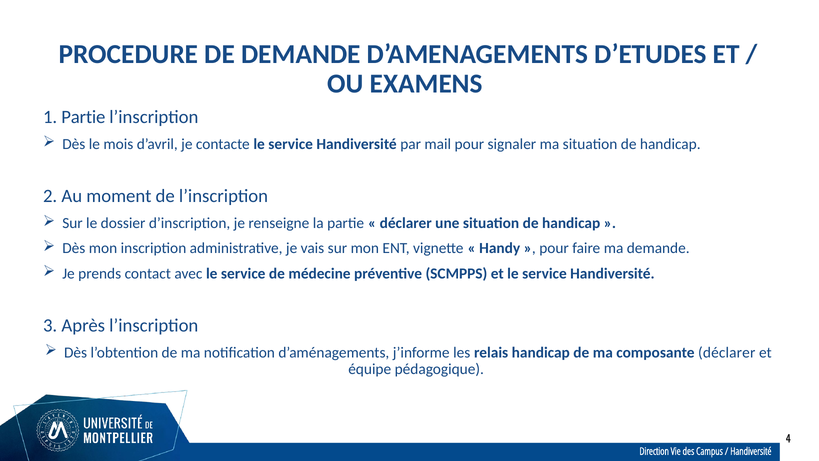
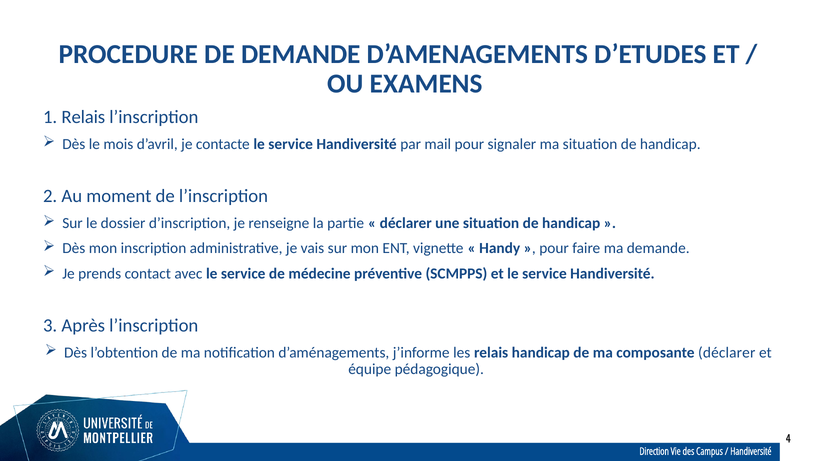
1 Partie: Partie -> Relais (83, 117)
